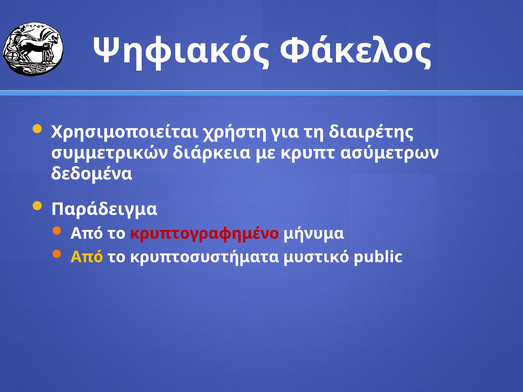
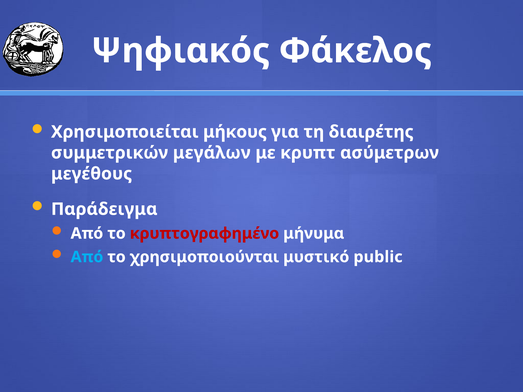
χρήστη: χρήστη -> μήκους (235, 132)
διάρκεια: διάρκεια -> μεγάλων (212, 153)
δεδομένα: δεδομένα -> μεγέθους (92, 174)
Από colour: yellow -> light blue (87, 257)
κρυπτοσυστήματα: κρυπτοσυστήματα -> χρησιμοποιούνται (205, 257)
